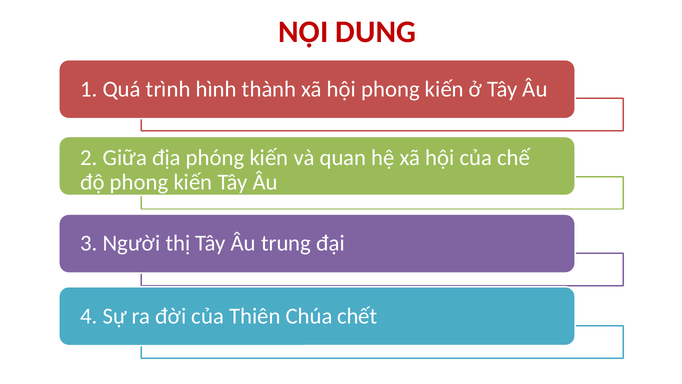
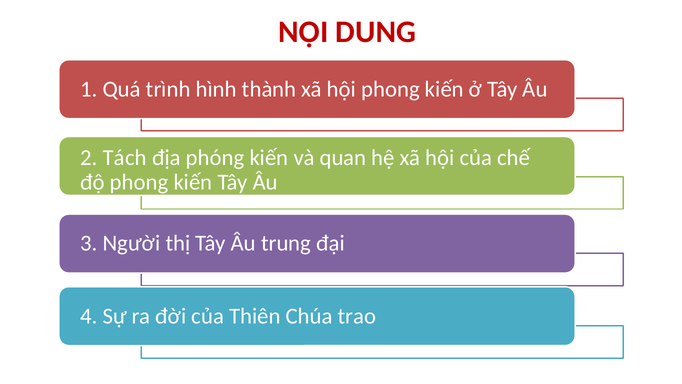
Giữa: Giữa -> Tách (125, 158)
chết: chết -> trao (357, 316)
